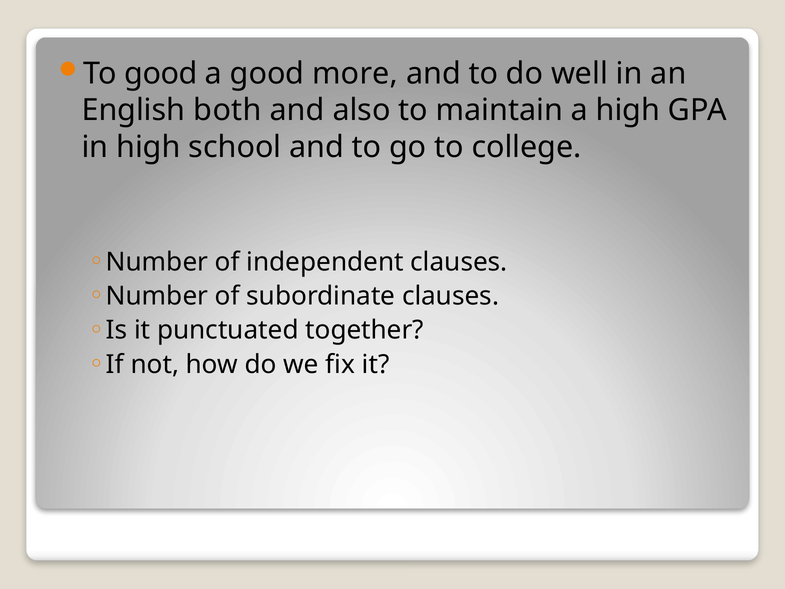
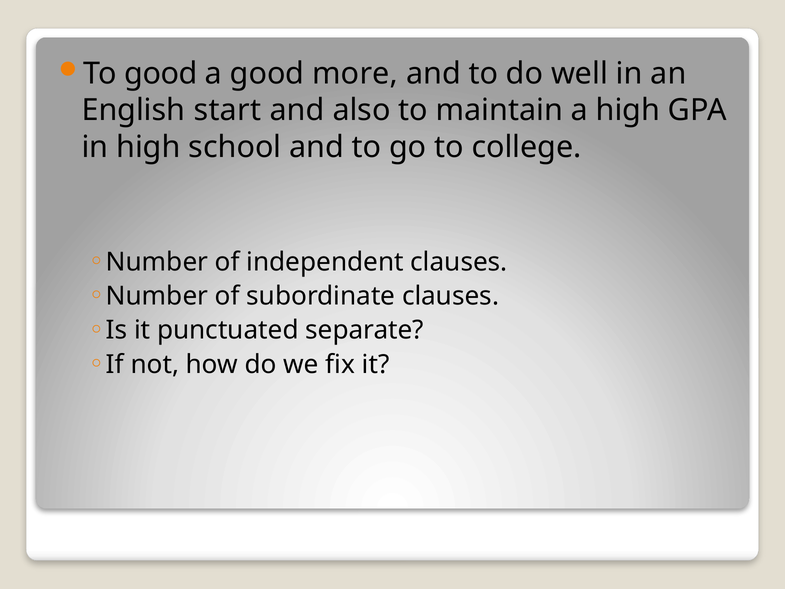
both: both -> start (227, 110)
together: together -> separate (365, 330)
